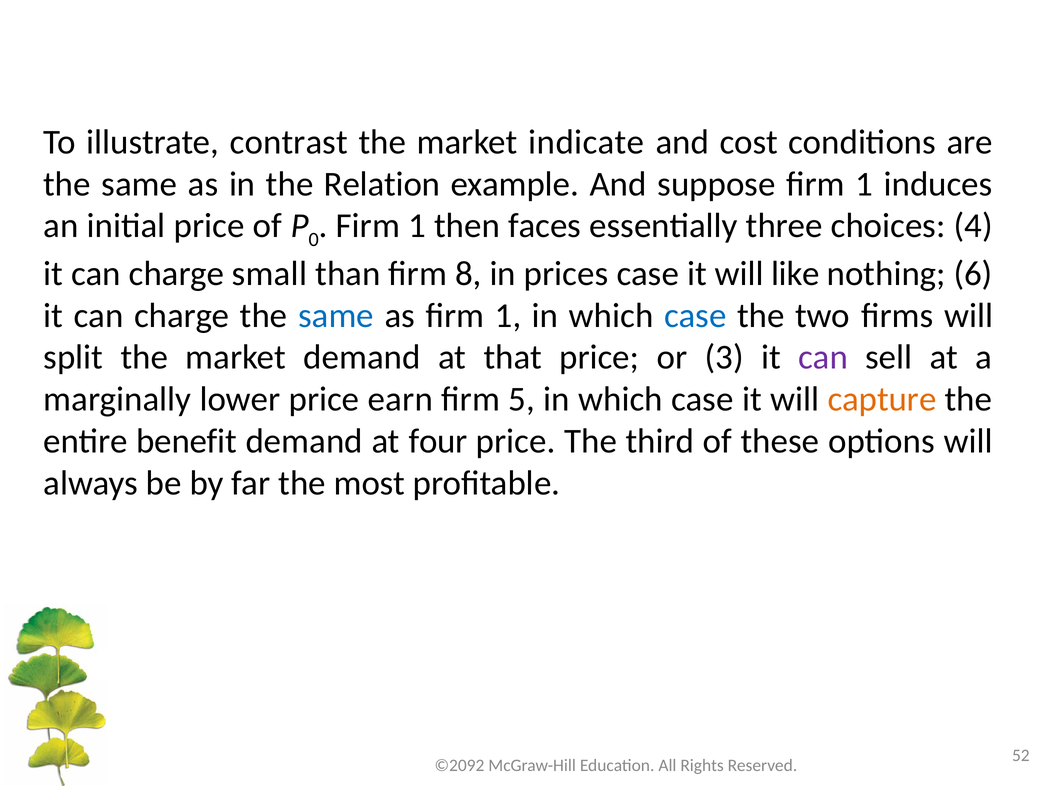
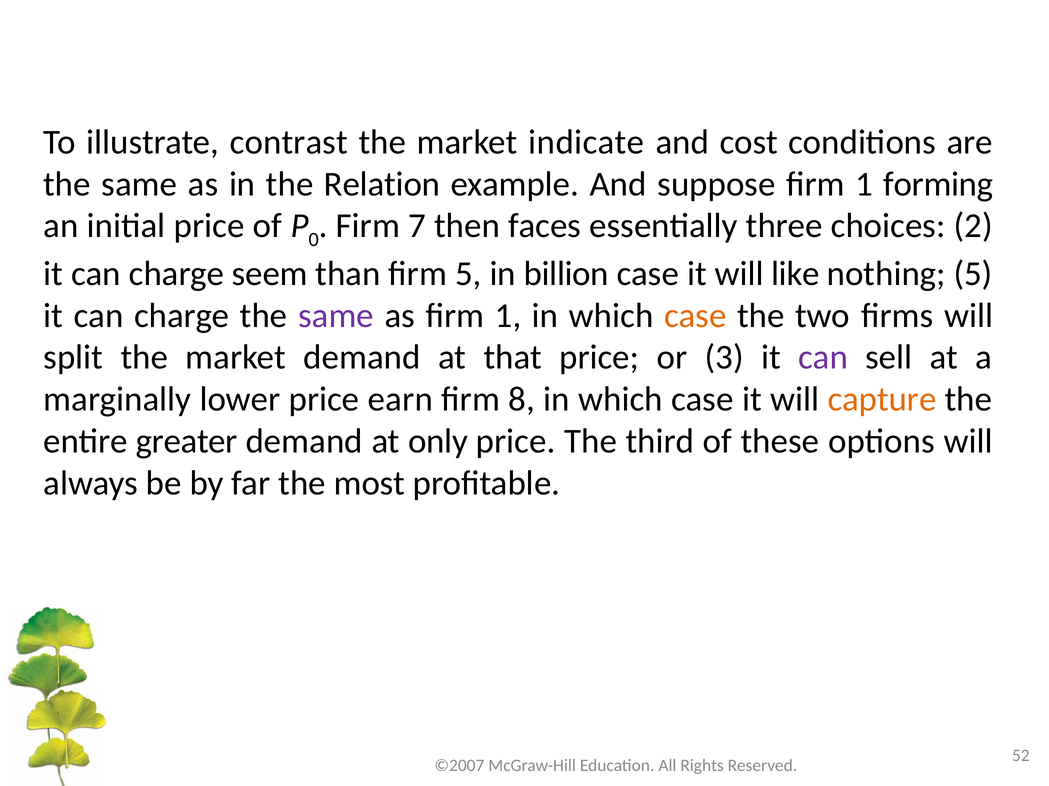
induces: induces -> forming (938, 184)
1: 1 -> 7 (417, 226)
4: 4 -> 2 (973, 226)
small: small -> seem (270, 274)
firm 8: 8 -> 5 (468, 274)
prices: prices -> billion (566, 274)
nothing 6: 6 -> 5 (973, 274)
same colour: blue -> purple (336, 316)
case colour: blue -> orange (695, 316)
5: 5 -> 8 (522, 400)
benefit: benefit -> greater (187, 442)
four: four -> only (438, 442)
©2092: ©2092 -> ©2007 (459, 766)
